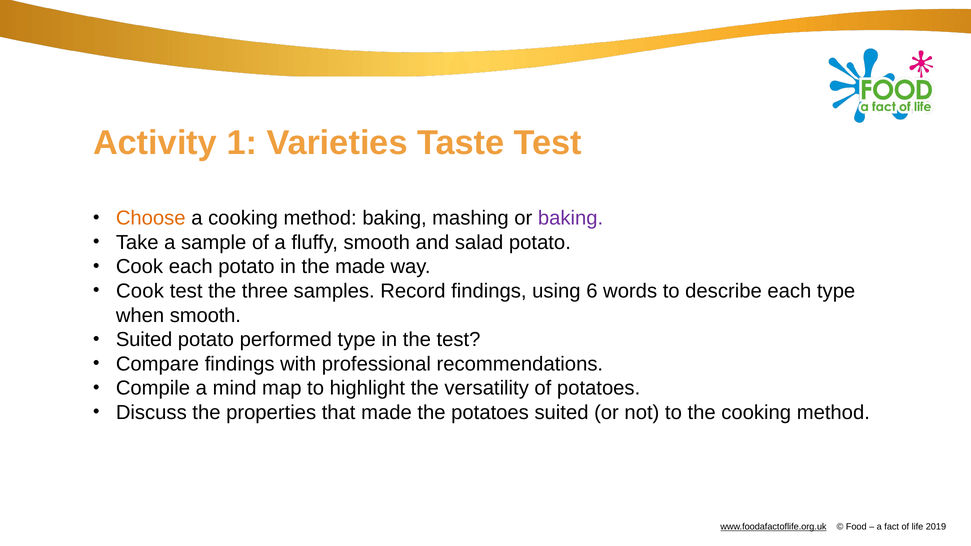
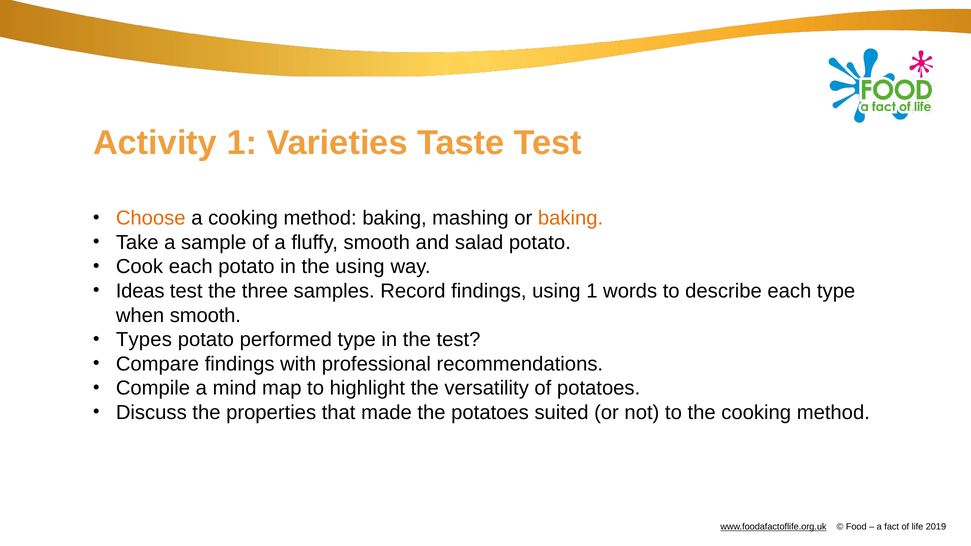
baking colour: purple -> orange (571, 218)
the made: made -> using (360, 267)
Cook: Cook -> Ideas (140, 291)
using 6: 6 -> 1 (592, 291)
Suited: Suited -> Types (144, 340)
